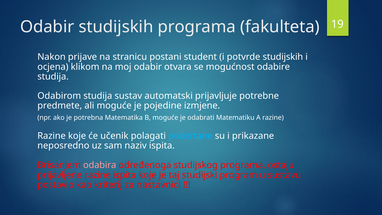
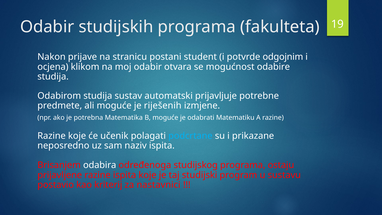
potvrde studijskih: studijskih -> odgojnim (283, 57)
pojedine: pojedine -> riješenih (163, 106)
odabira colour: pink -> white (100, 165)
